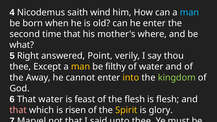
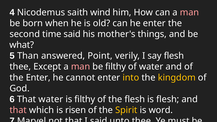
man colour: light blue -> pink (189, 12)
time that: that -> said (72, 34)
where: where -> things (152, 34)
Right: Right -> Than (28, 56)
say thou: thou -> flesh (174, 56)
man colour: yellow -> pink (81, 67)
the Away: Away -> Enter (38, 78)
kingdom colour: light green -> yellow (177, 78)
is feast: feast -> filthy (85, 99)
glory: glory -> word (161, 110)
